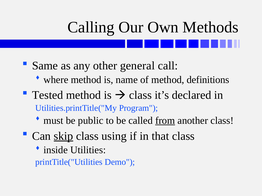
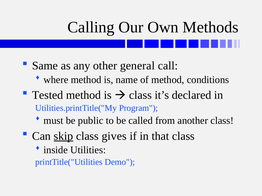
definitions: definitions -> conditions (208, 80)
from underline: present -> none (165, 121)
using: using -> gives (114, 136)
